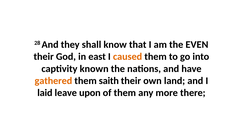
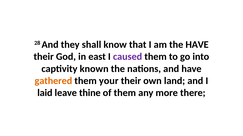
the EVEN: EVEN -> HAVE (197, 45)
caused colour: orange -> purple (128, 57)
saith: saith -> your (109, 81)
upon: upon -> thine (90, 93)
